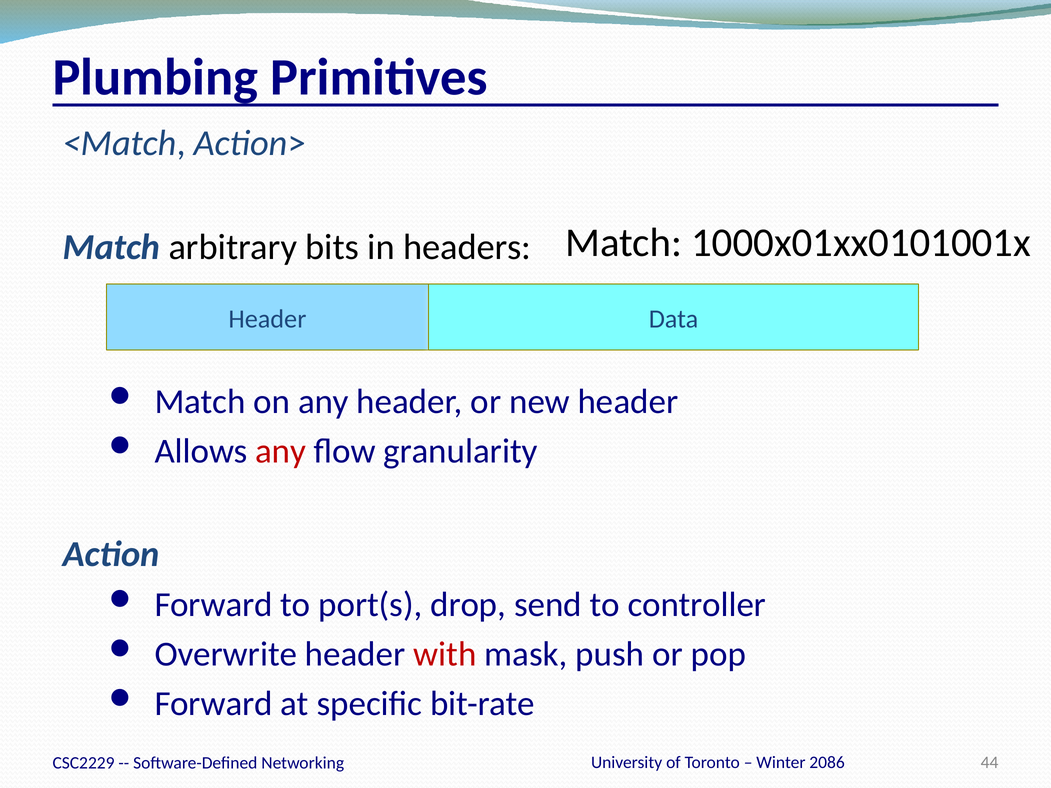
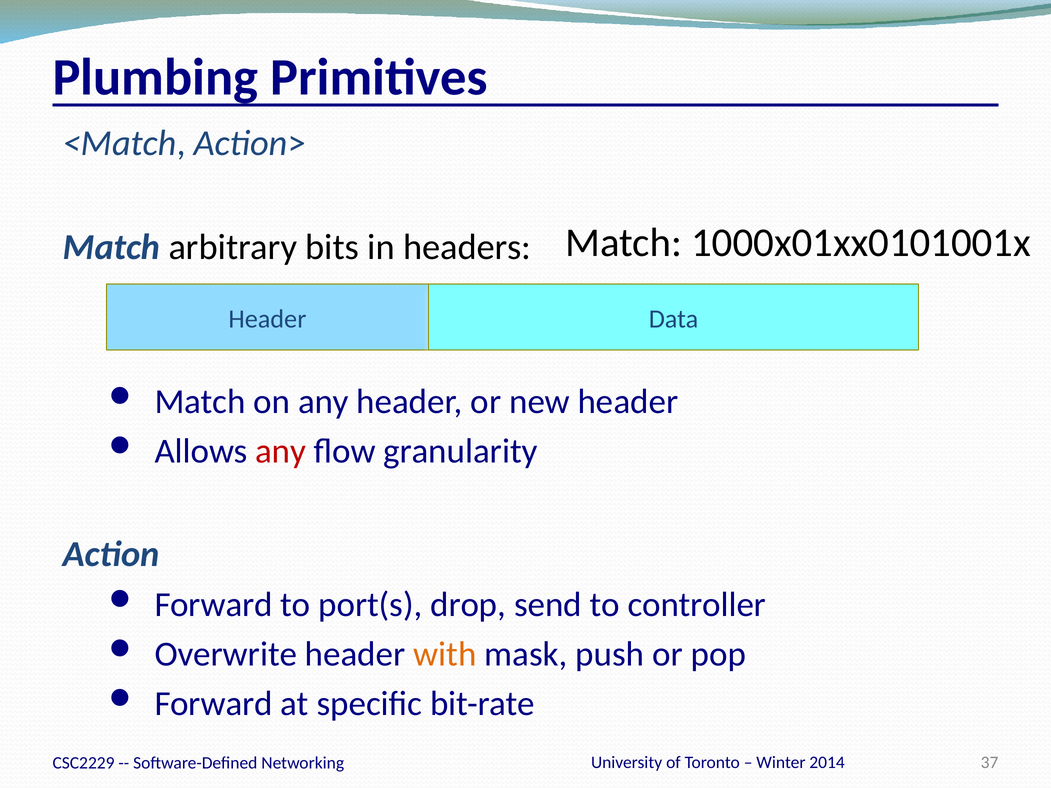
with colour: red -> orange (445, 655)
2086: 2086 -> 2014 (827, 763)
44: 44 -> 37 (990, 763)
